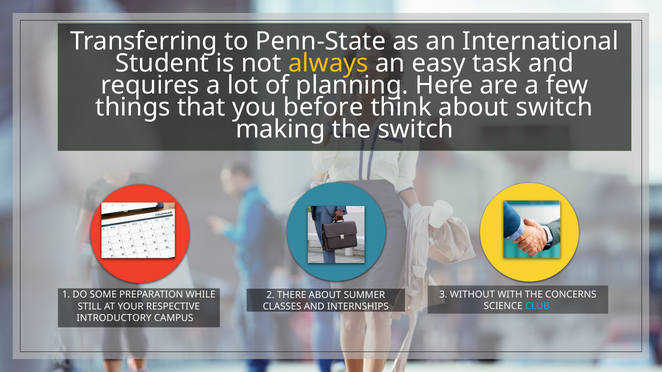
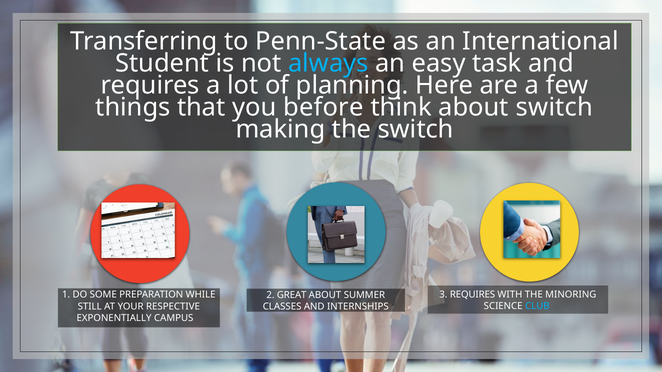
always colour: yellow -> light blue (328, 63)
3 WITHOUT: WITHOUT -> REQUIRES (473, 295)
CONCERNS: CONCERNS -> MINORING (571, 295)
THERE: THERE -> GREAT (292, 295)
INTRODUCTORY: INTRODUCTORY -> EXPONENTIALLY (114, 318)
